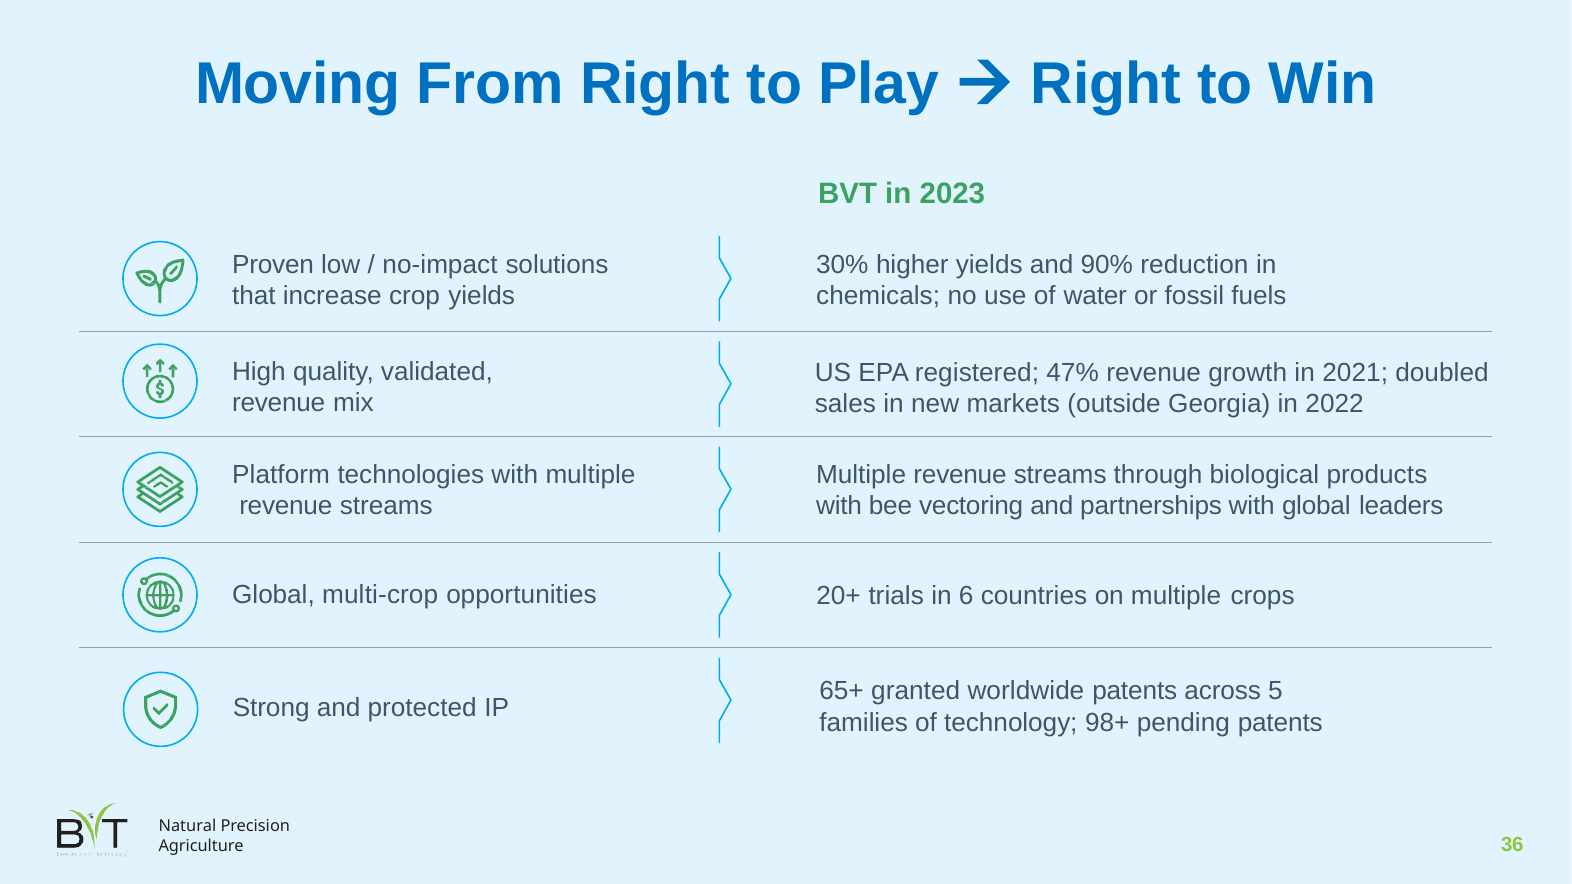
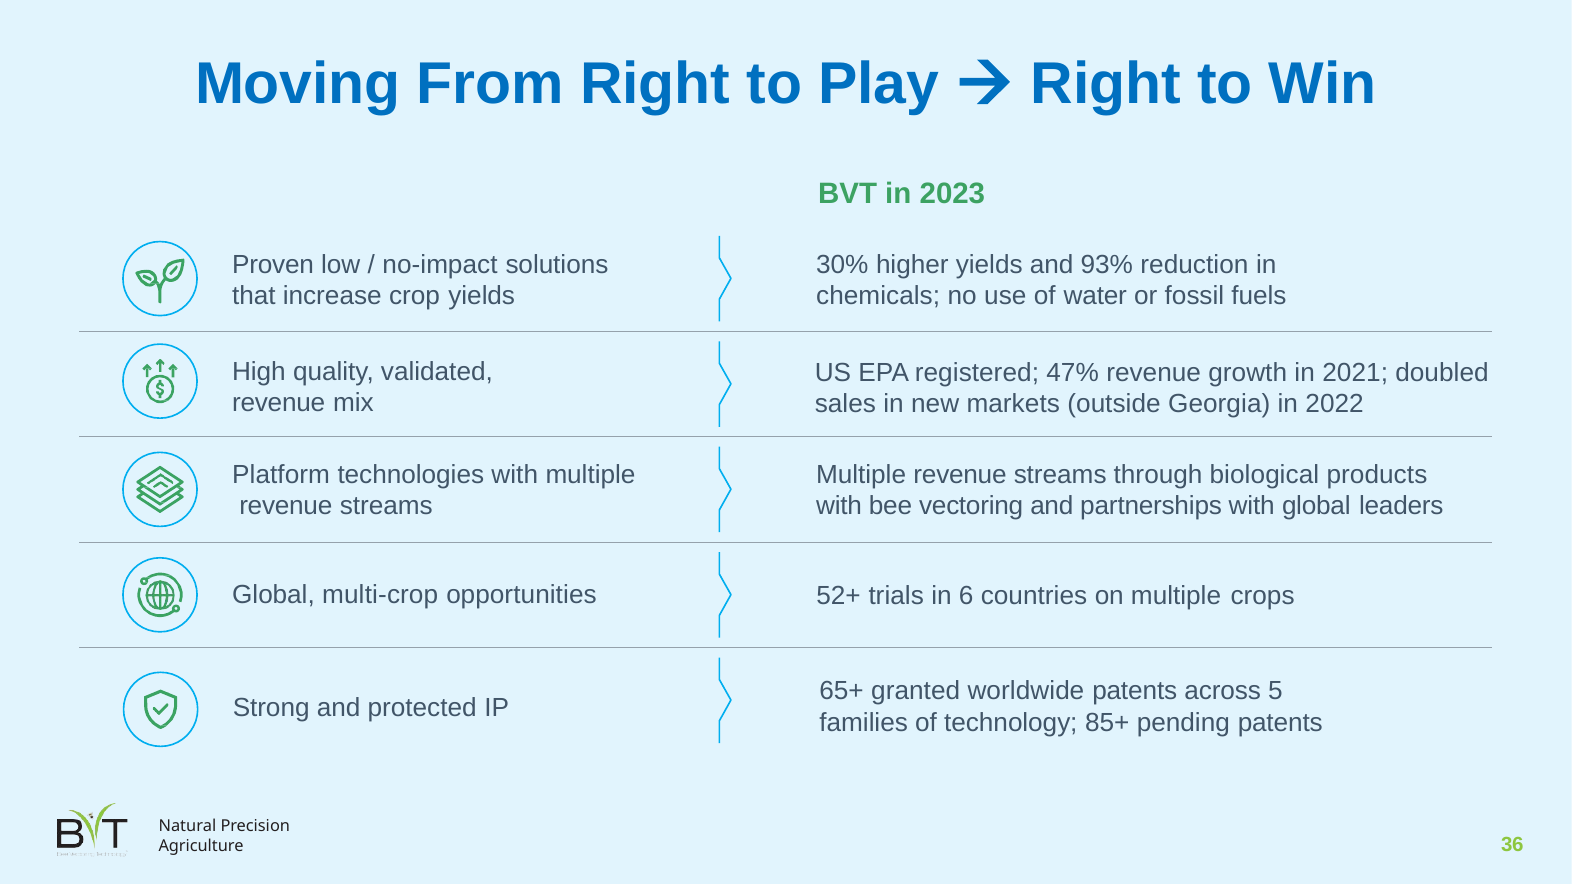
90%: 90% -> 93% (1107, 265)
20+: 20+ -> 52+ (839, 596)
98+: 98+ -> 85+ (1107, 723)
